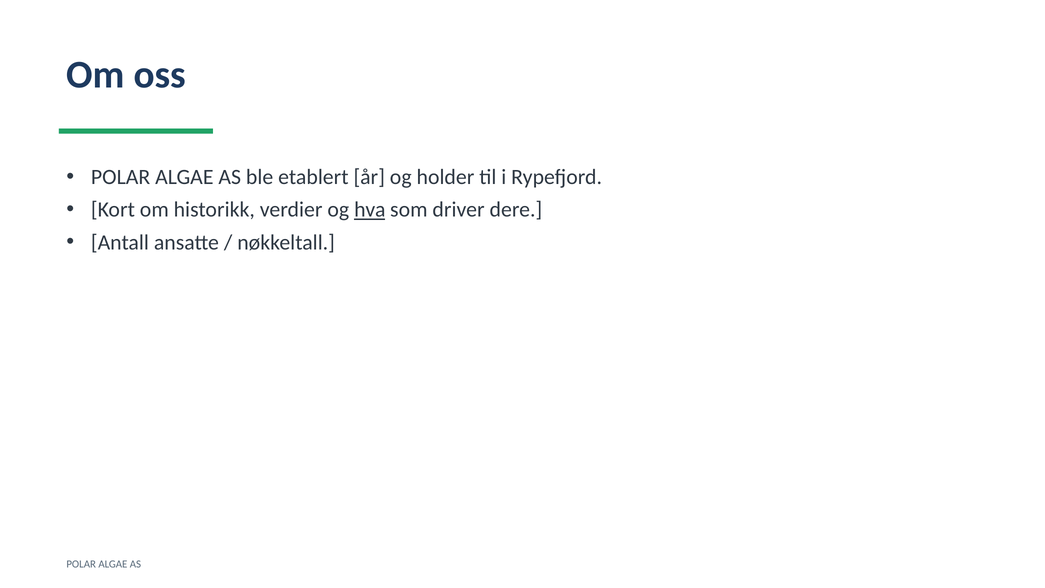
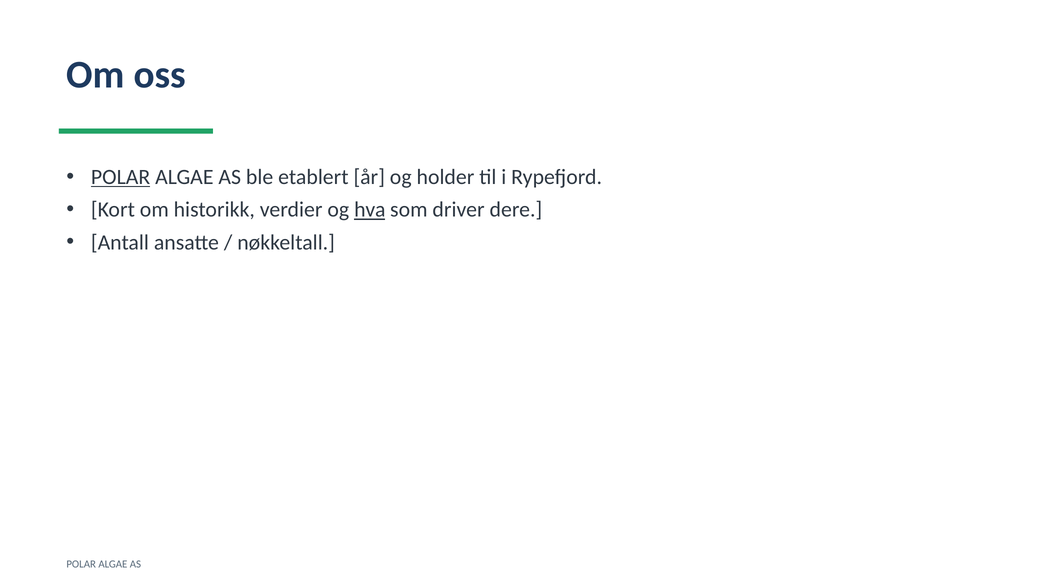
POLAR underline: none -> present (121, 177)
